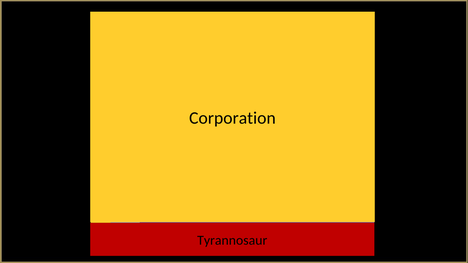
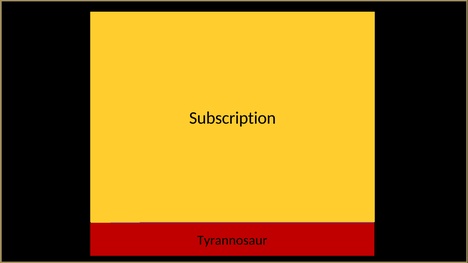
Corporation: Corporation -> Subscription (233, 118)
